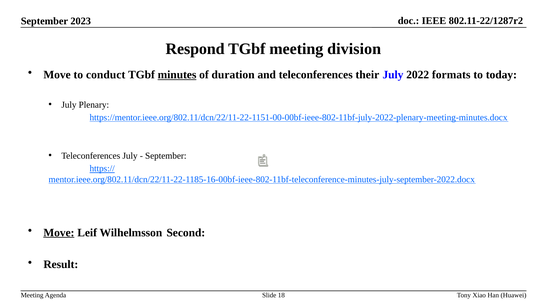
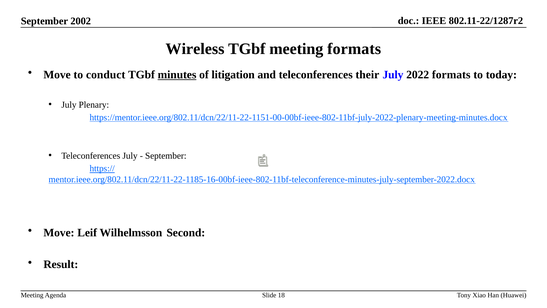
2023: 2023 -> 2002 (81, 21)
Respond: Respond -> Wireless (195, 49)
meeting division: division -> formats (354, 49)
duration: duration -> litigation (233, 75)
Move underline: present -> none (59, 232)
